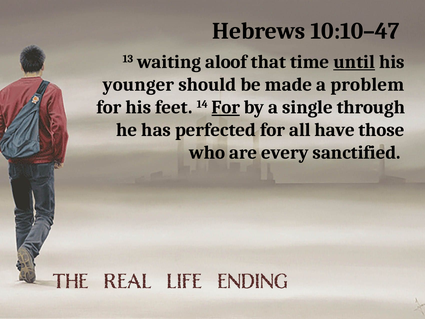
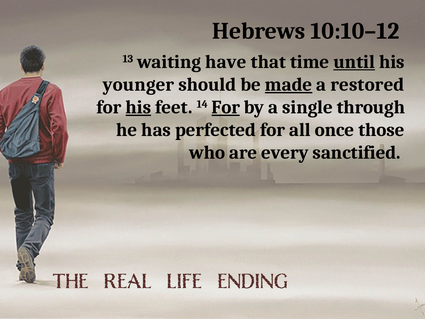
10:10–47: 10:10–47 -> 10:10–12 (355, 31)
aloof: aloof -> have (226, 62)
made underline: none -> present (289, 84)
problem: problem -> restored (367, 84)
his underline: none -> present (138, 107)
have: have -> once (335, 130)
